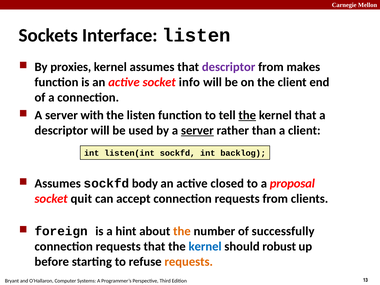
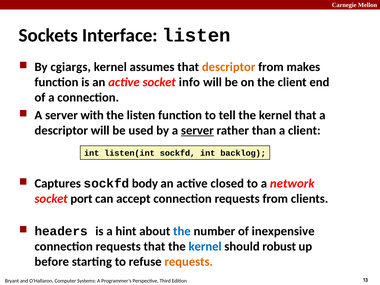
proxies: proxies -> cgiargs (71, 67)
descriptor colour: purple -> orange (229, 67)
the underline: present -> none (247, 115)
Assumes: Assumes -> Captures (58, 184)
proposal: proposal -> network (292, 184)
quit: quit -> port (81, 199)
foreign: foreign -> headers (61, 231)
the colour: orange -> blue (182, 231)
successfully: successfully -> inexpensive (283, 231)
